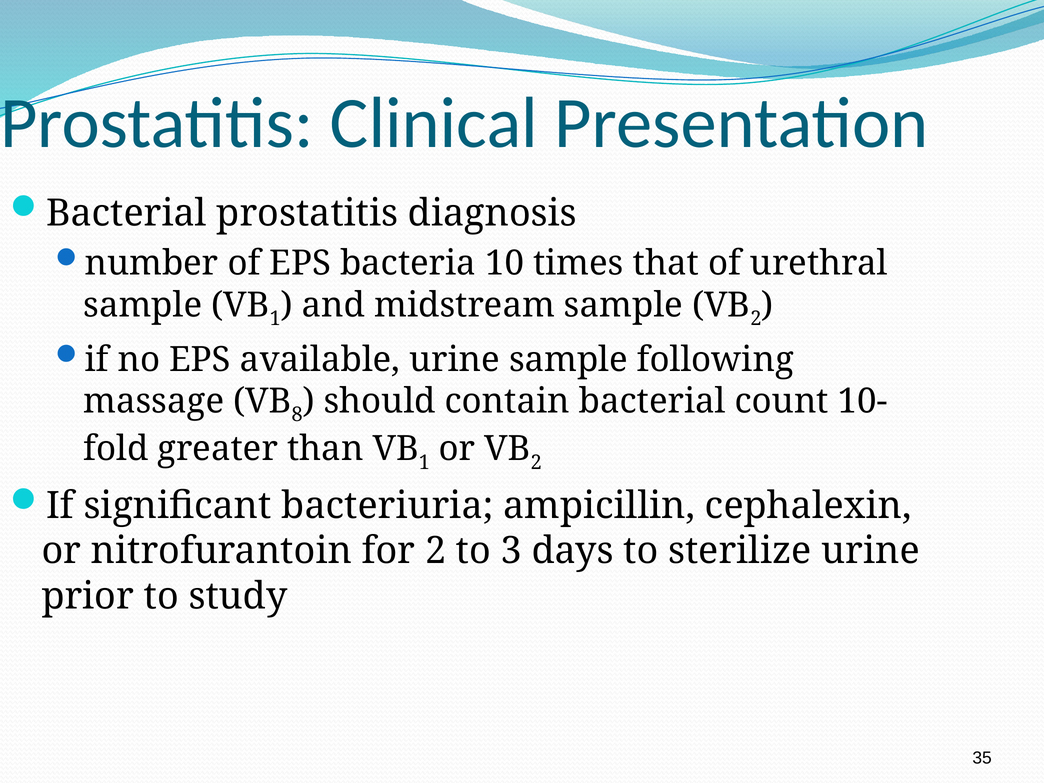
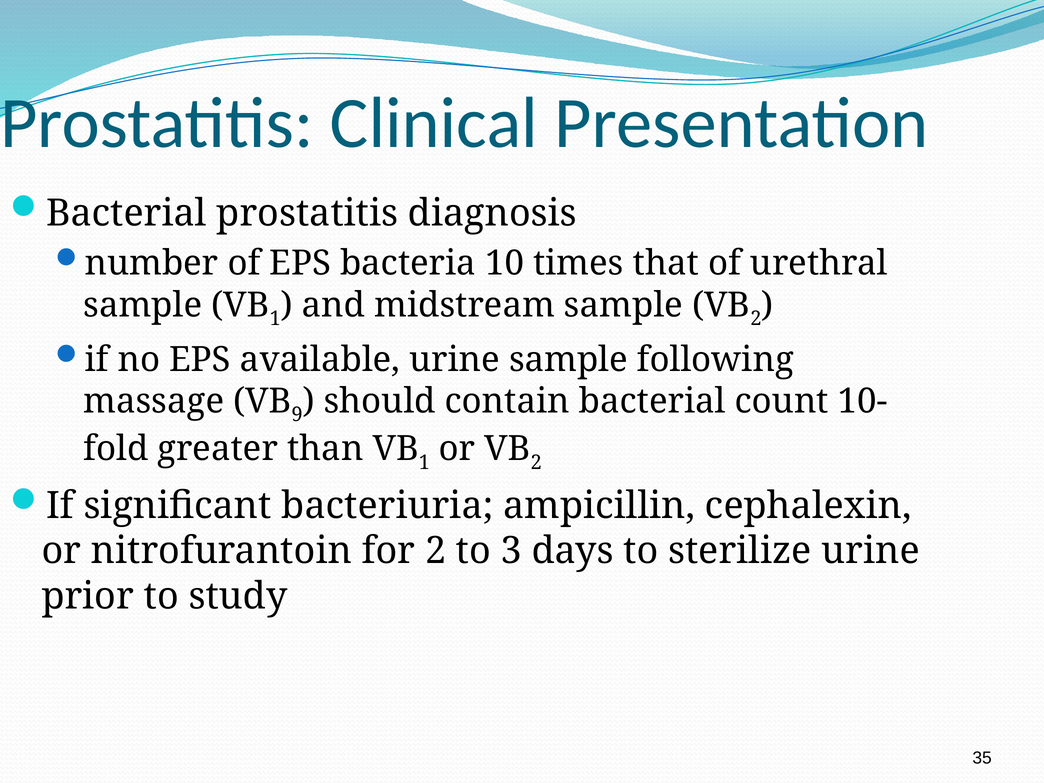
8: 8 -> 9 (297, 415)
